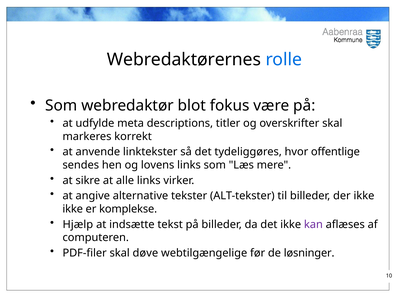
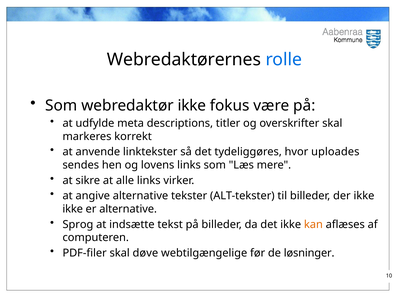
webredaktør blot: blot -> ikke (192, 105)
offentlige: offentlige -> uploades (335, 152)
er komplekse: komplekse -> alternative (128, 209)
Hjælp: Hjælp -> Sprog (78, 224)
kan colour: purple -> orange (313, 224)
